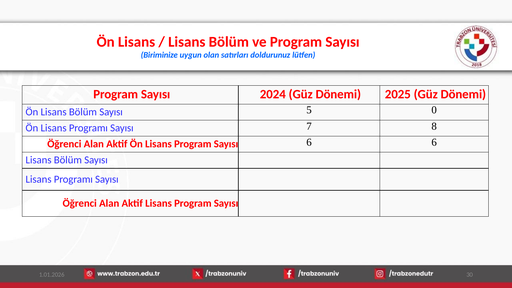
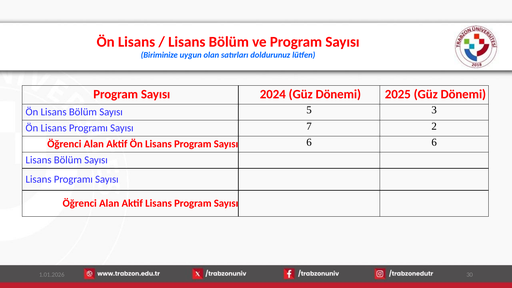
0: 0 -> 3 (434, 110)
8: 8 -> 2 (434, 126)
